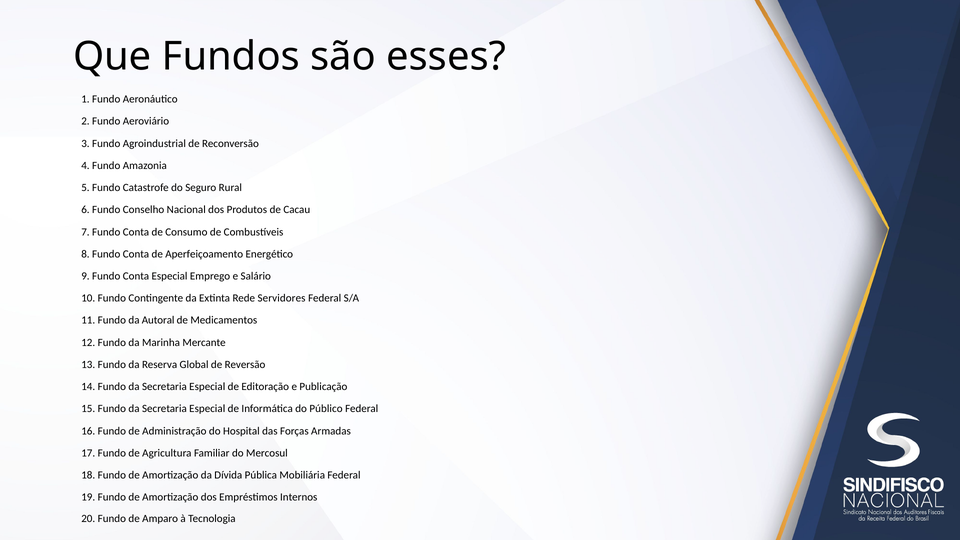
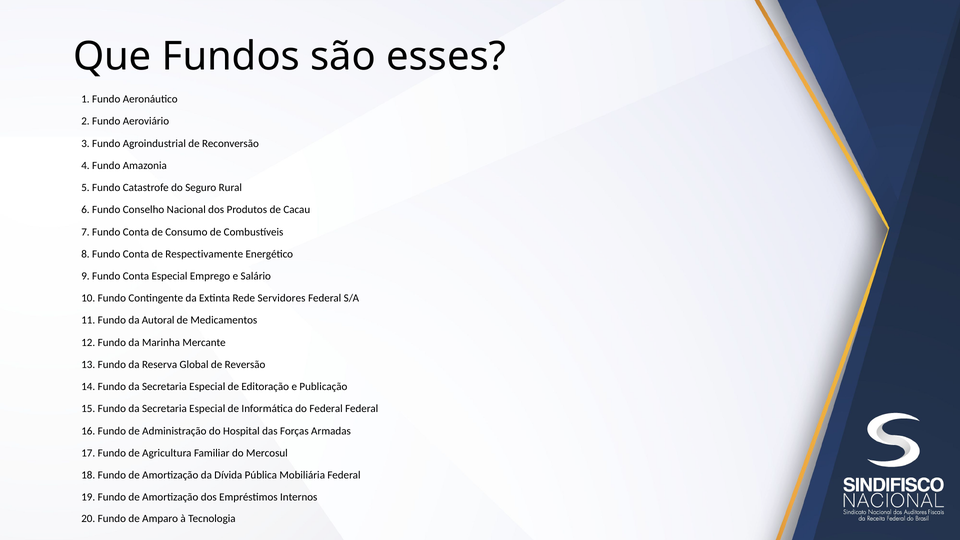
Aperfeiçoamento: Aperfeiçoamento -> Respectivamente (204, 254)
do Público: Público -> Federal (326, 409)
